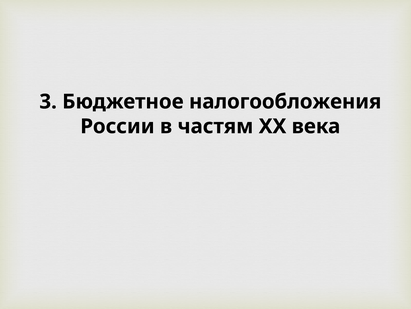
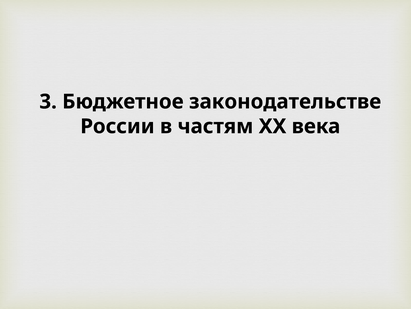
налогообложения: налогообложения -> законодательстве (285, 101)
